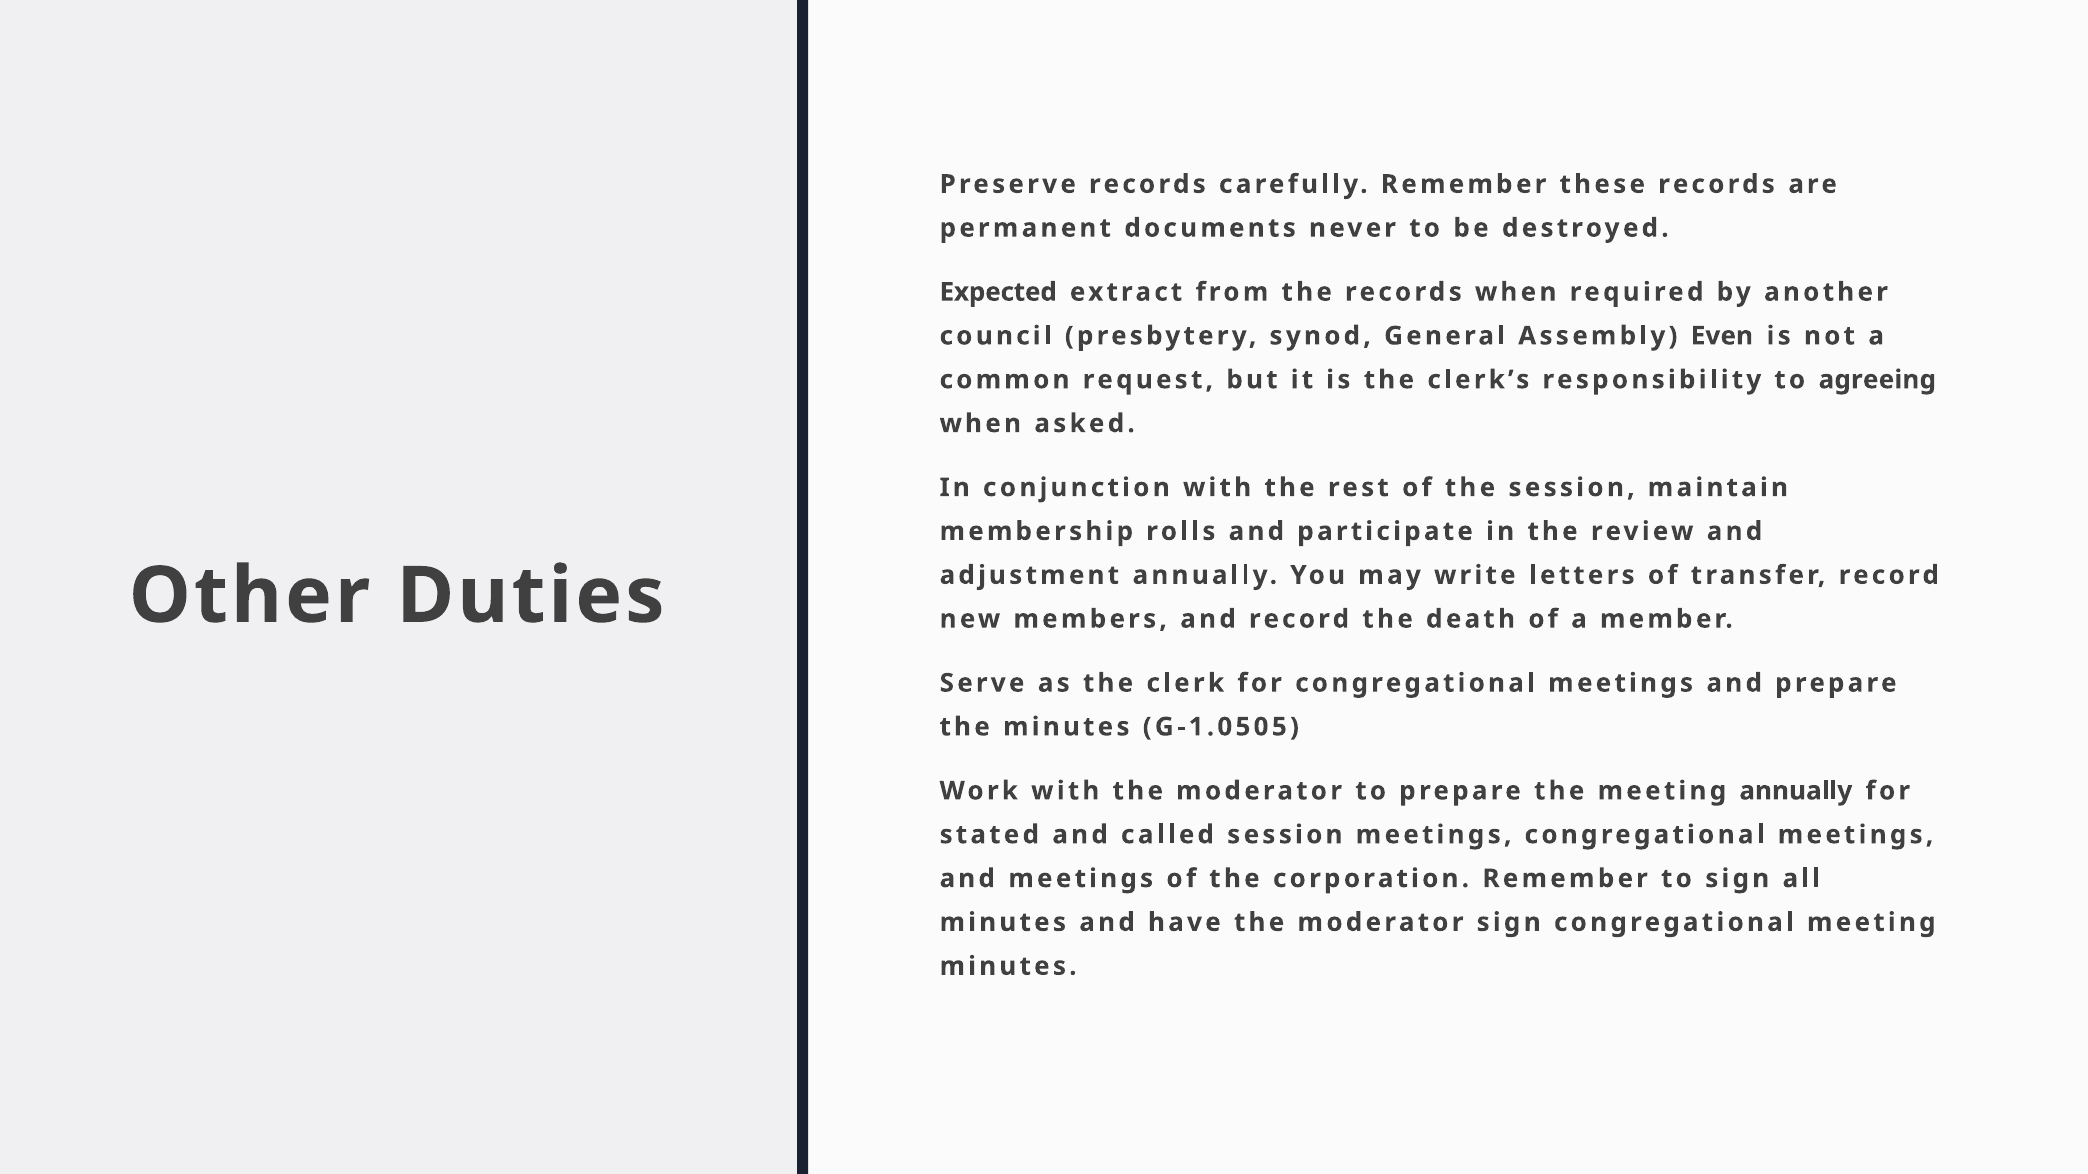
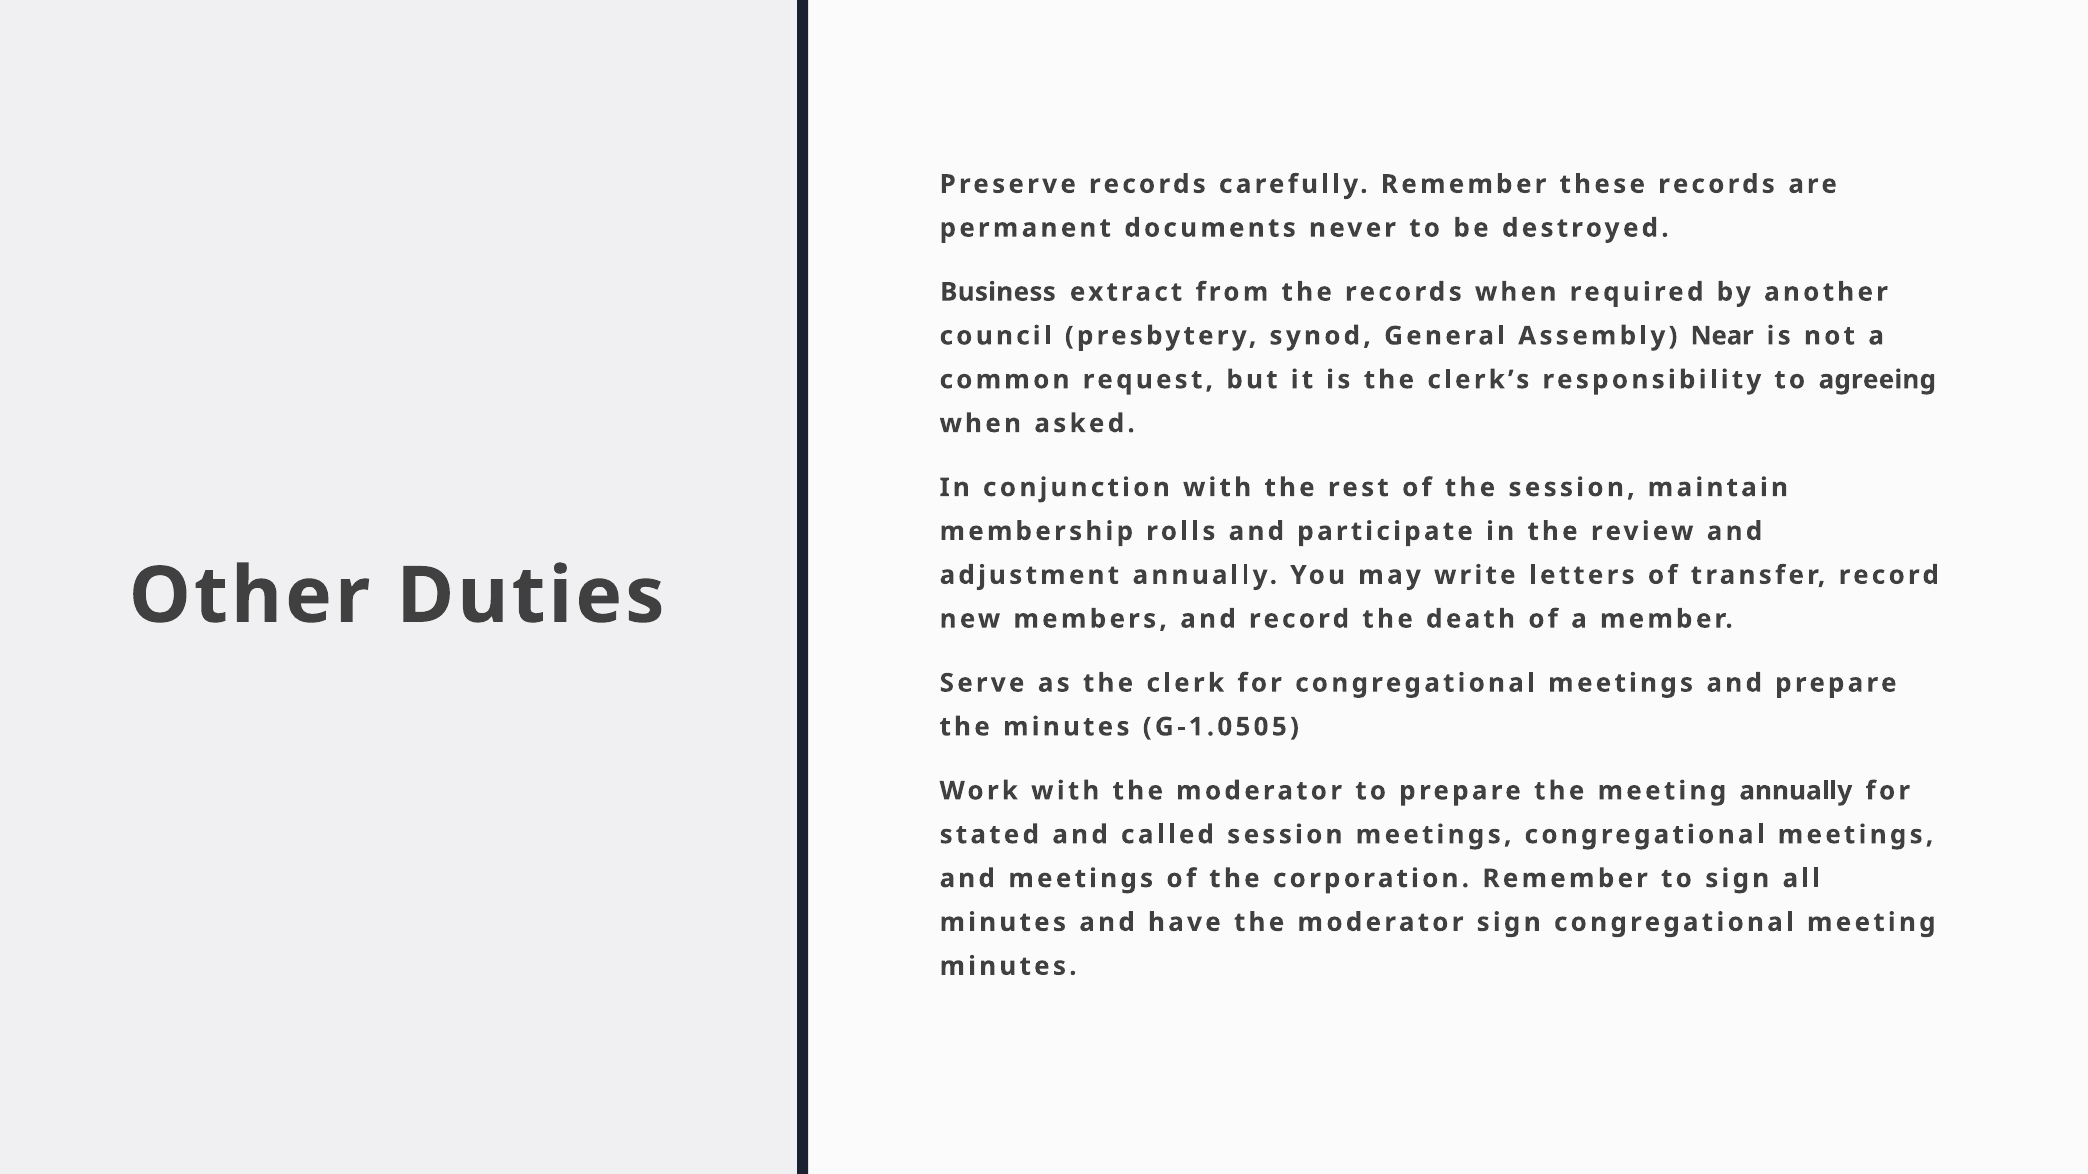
Expected: Expected -> Business (998, 292)
Even: Even -> Near (1722, 336)
